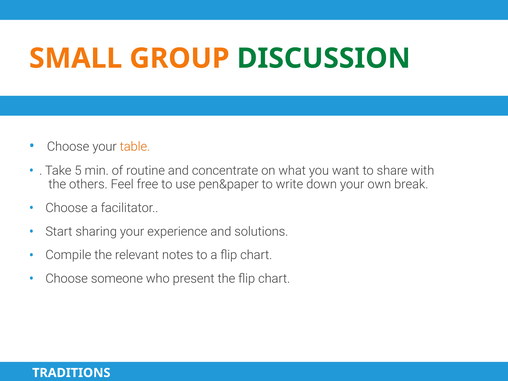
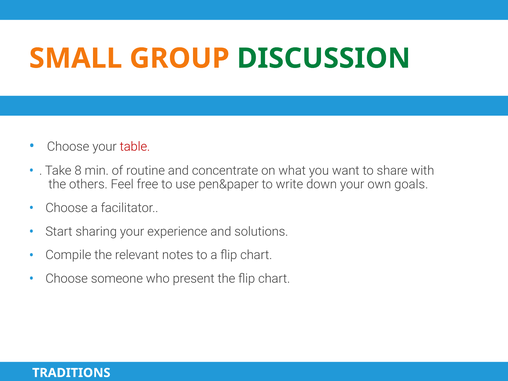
table colour: orange -> red (135, 147)
5: 5 -> 8 (78, 171)
break: break -> goals (411, 184)
